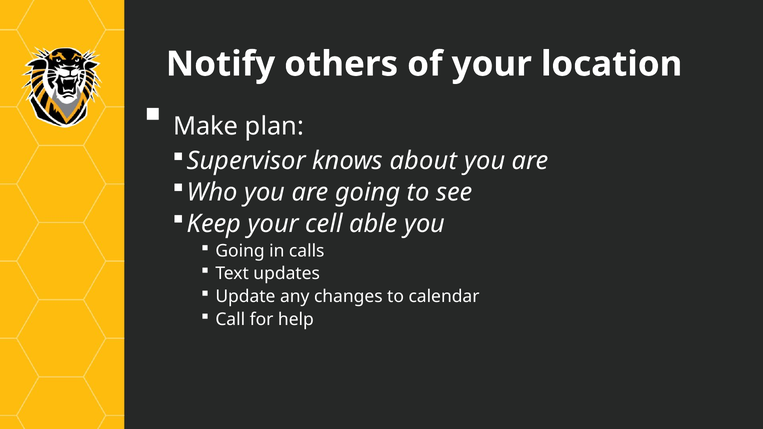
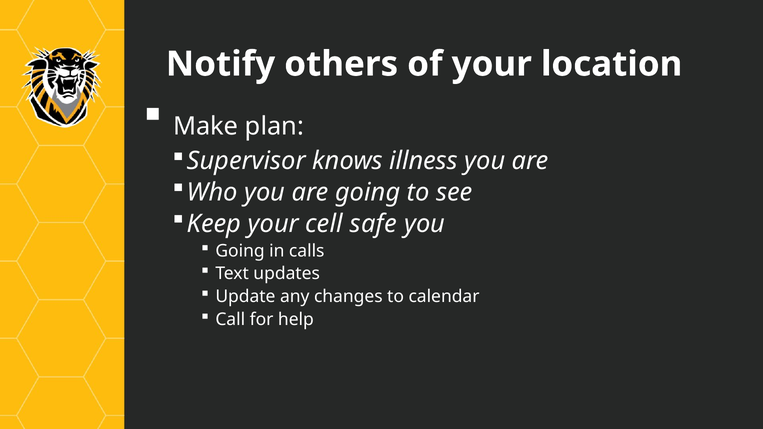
about: about -> illness (424, 161)
able: able -> safe (373, 224)
